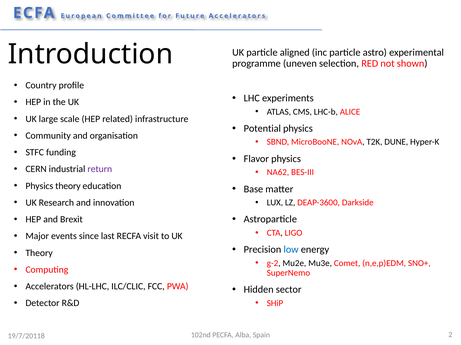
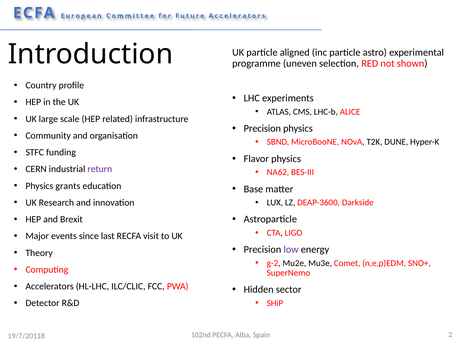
Potential: Potential -> Precision (262, 129)
Physics theory: theory -> grants (68, 186)
low colour: blue -> purple (291, 250)
